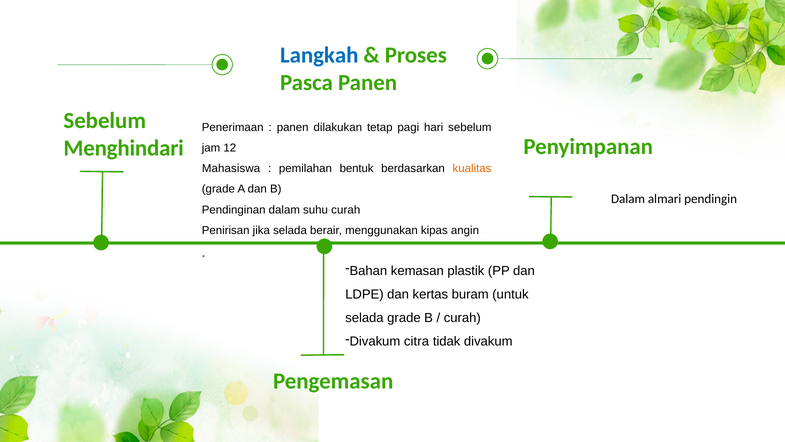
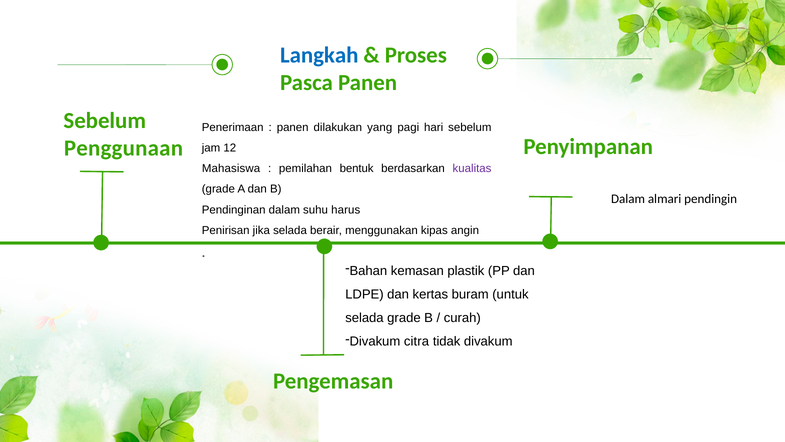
tetap: tetap -> yang (380, 127)
Menghindari: Menghindari -> Penggunaan (123, 148)
kualitas colour: orange -> purple (472, 168)
suhu curah: curah -> harus (346, 210)
